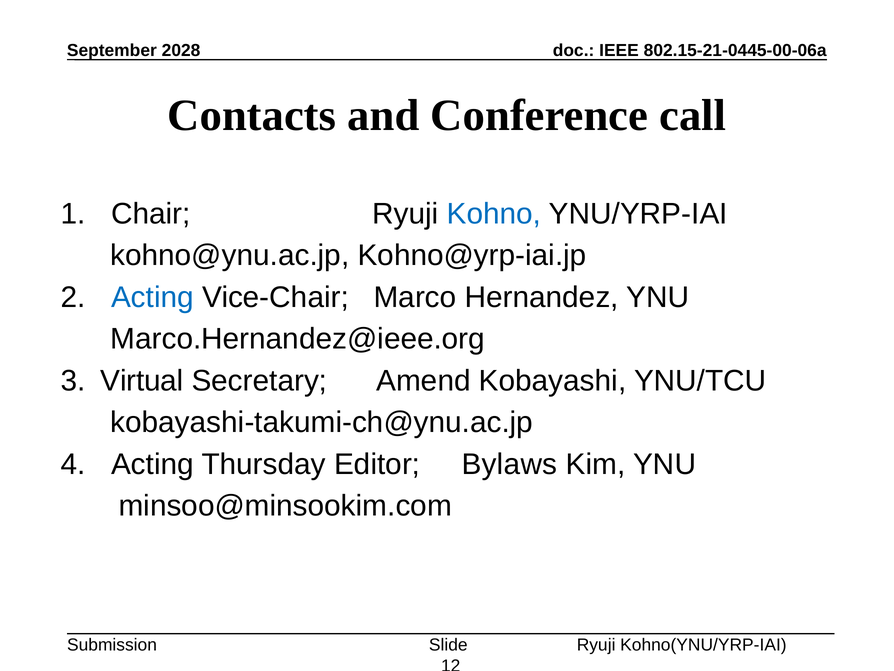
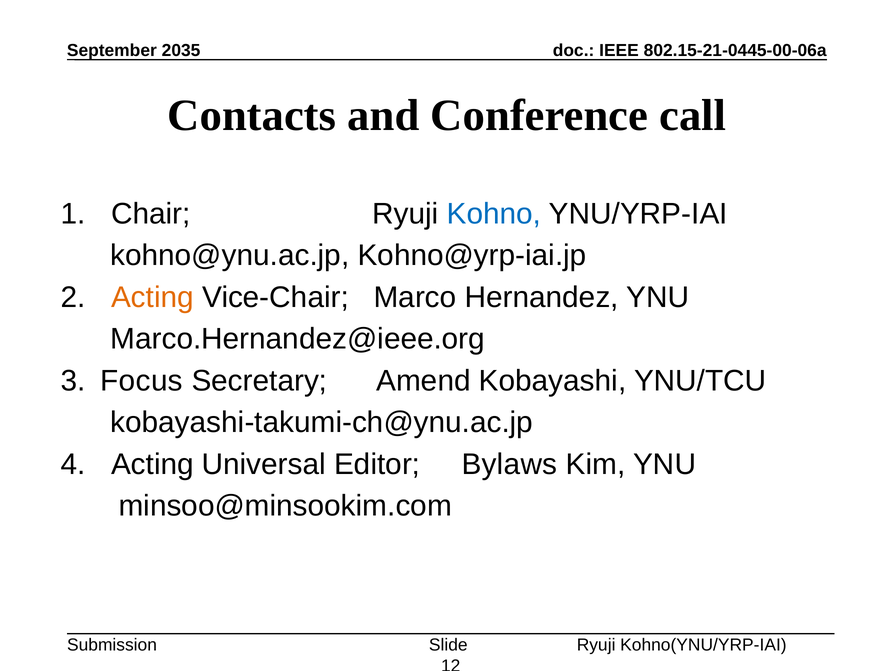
2028: 2028 -> 2035 (181, 50)
Acting colour: blue -> orange (152, 297)
Virtual: Virtual -> Focus (142, 380)
Thursday: Thursday -> Universal (264, 464)
